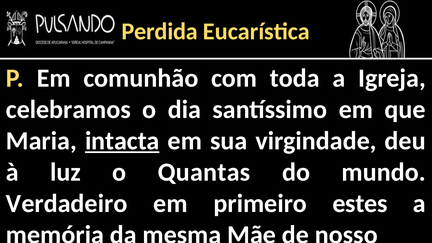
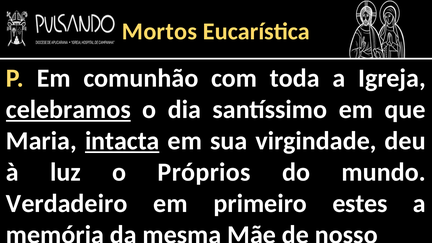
Perdida: Perdida -> Mortos (160, 32)
celebramos underline: none -> present (68, 110)
Quantas: Quantas -> Próprios (204, 172)
